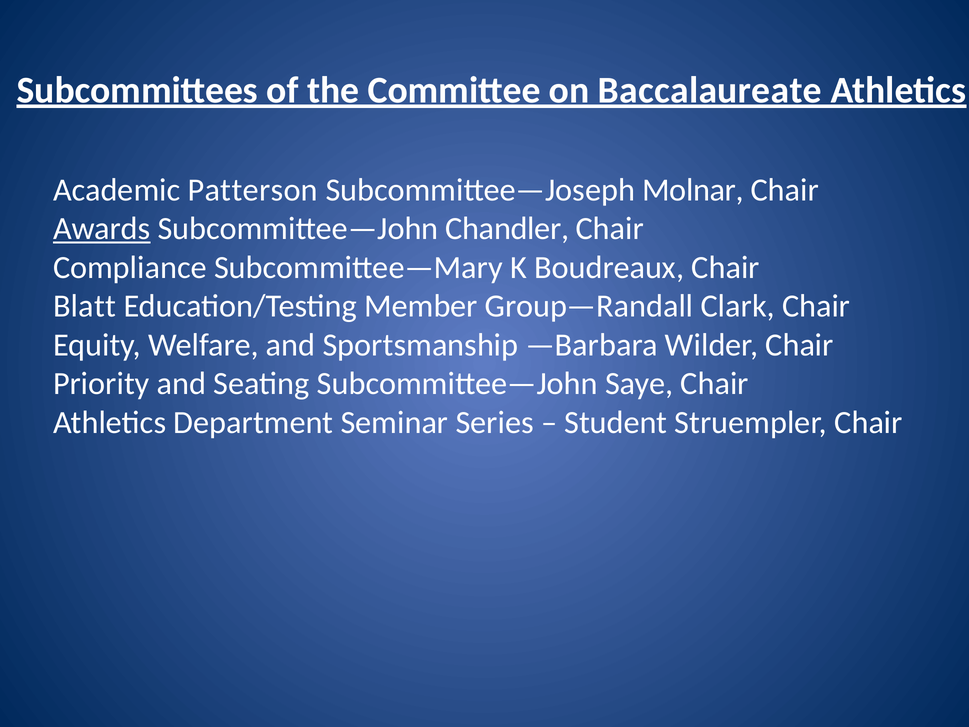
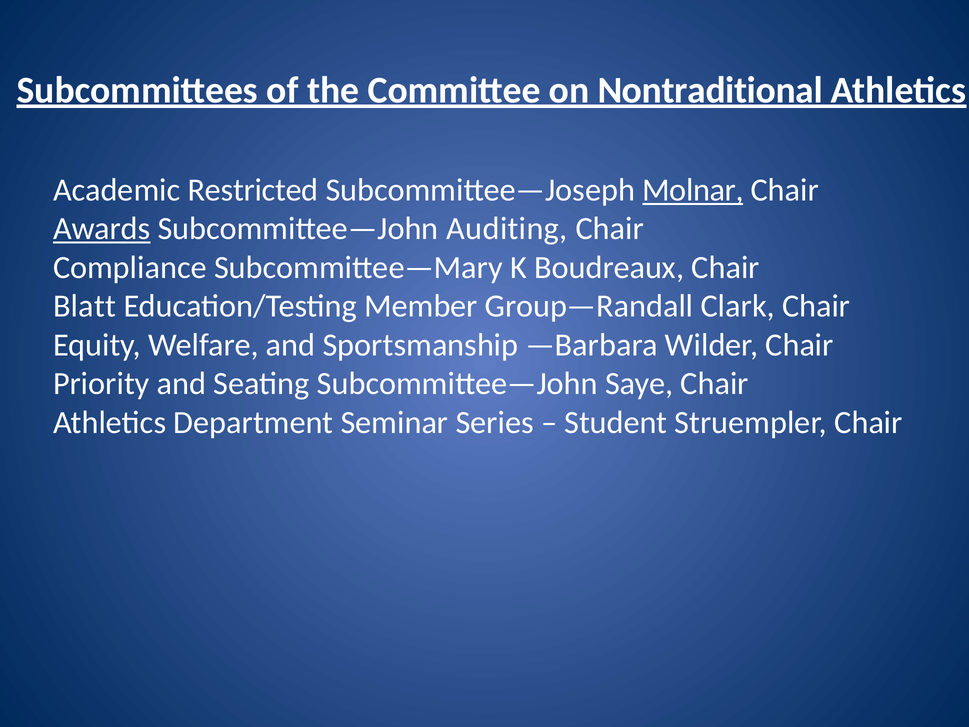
Baccalaureate: Baccalaureate -> Nontraditional (710, 90)
Patterson: Patterson -> Restricted (253, 190)
Molnar underline: none -> present (693, 190)
Chandler: Chandler -> Auditing (507, 229)
